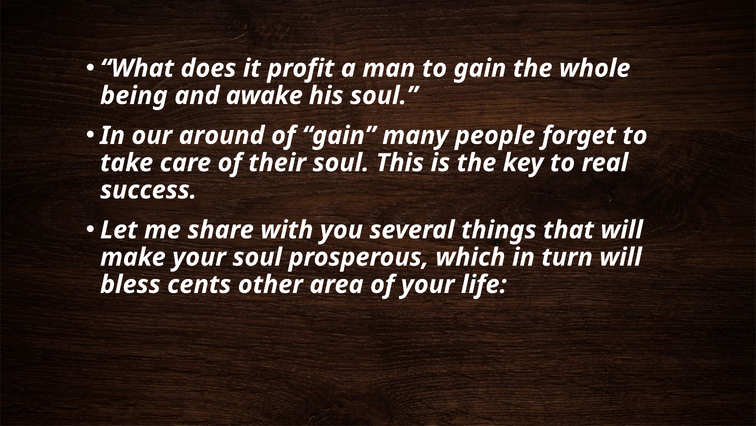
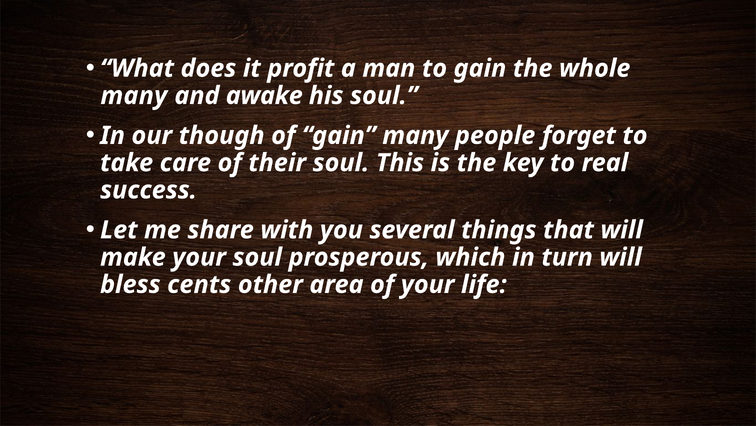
being: being -> many (134, 96)
around: around -> though (222, 135)
